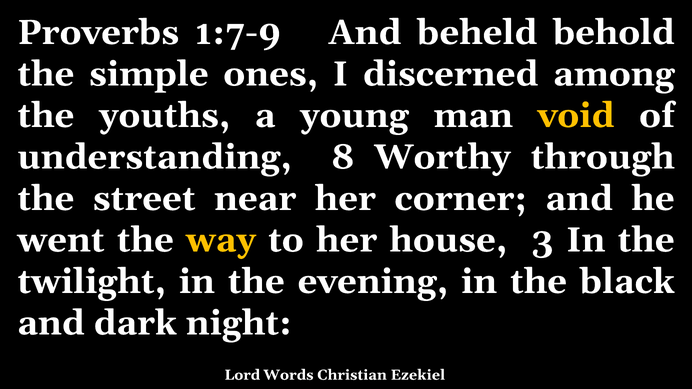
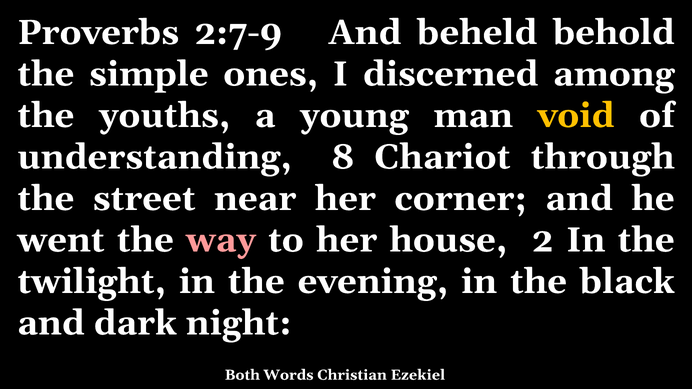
1:7-9: 1:7-9 -> 2:7-9 (238, 33)
Worthy: Worthy -> Chariot (442, 157)
way colour: yellow -> pink (221, 240)
3: 3 -> 2 (543, 240)
Lord: Lord -> Both (242, 375)
